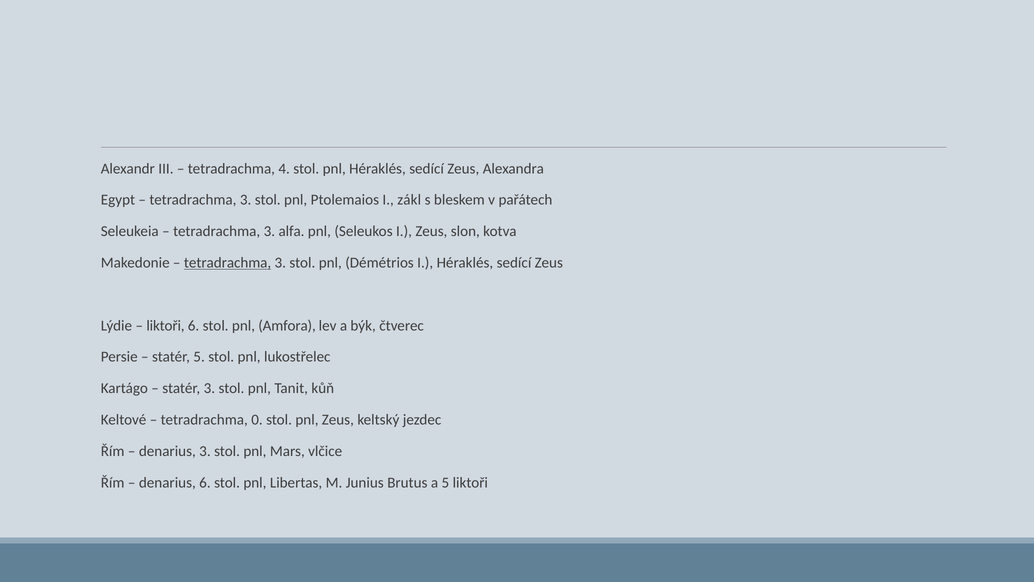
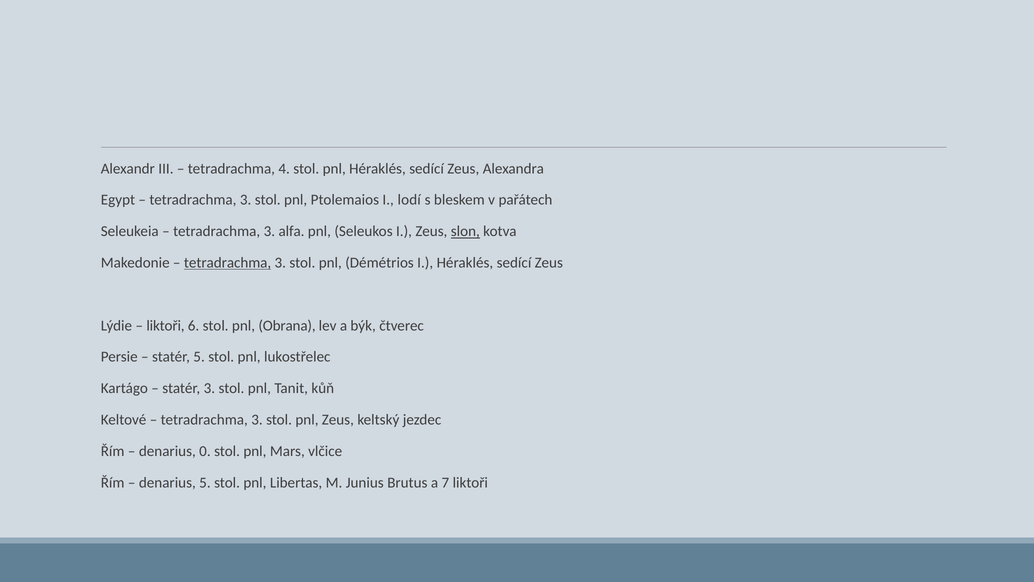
zákl: zákl -> lodí (409, 200)
slon underline: none -> present (465, 231)
Amfora: Amfora -> Obrana (287, 325)
0: 0 -> 3 (257, 420)
denarius 3: 3 -> 0 (205, 451)
denarius 6: 6 -> 5 (205, 482)
a 5: 5 -> 7 (445, 482)
